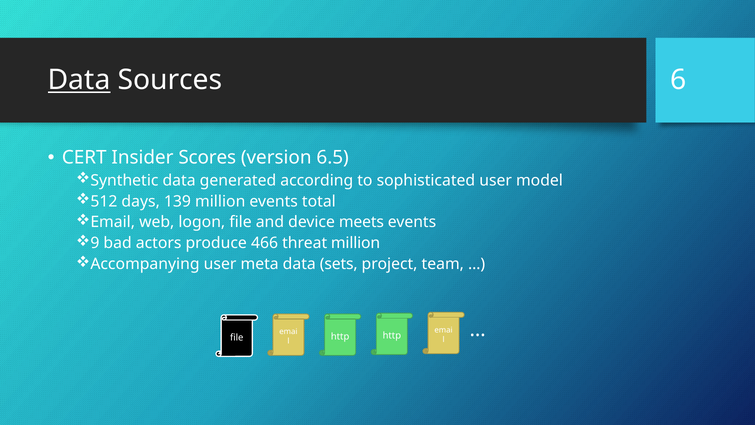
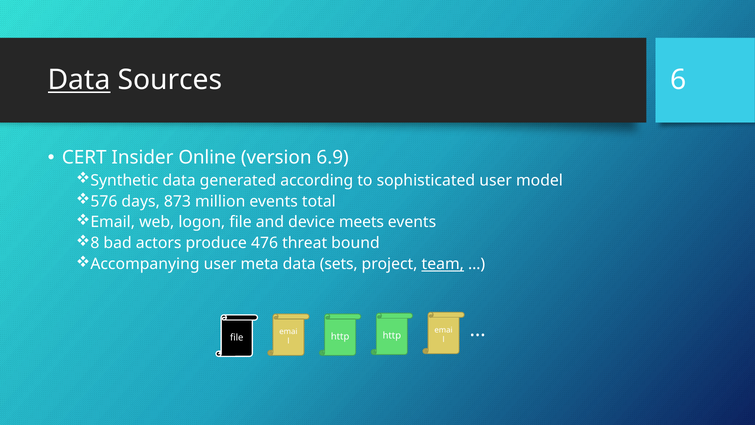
Scores: Scores -> Online (207, 158)
6.5: 6.5 -> 6.9 (333, 158)
512: 512 -> 576 (104, 201)
139: 139 -> 873 (177, 201)
9: 9 -> 8 (95, 243)
466: 466 -> 476 (265, 243)
threat million: million -> bound (355, 243)
team underline: none -> present (443, 264)
